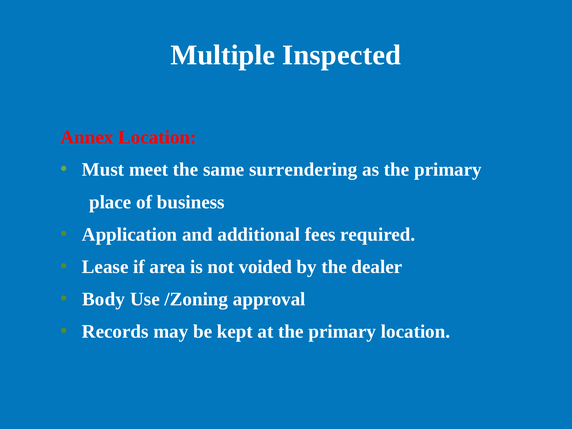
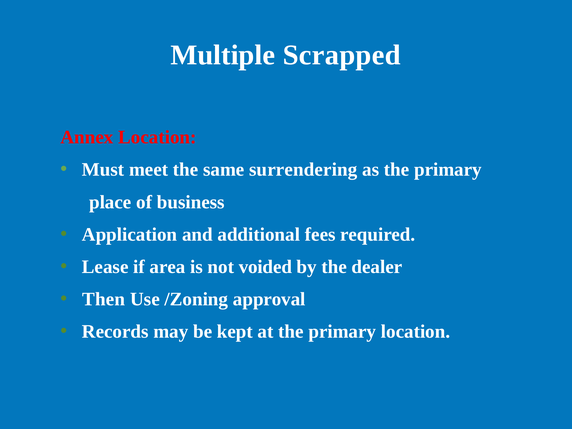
Inspected: Inspected -> Scrapped (342, 55)
Body: Body -> Then (104, 299)
